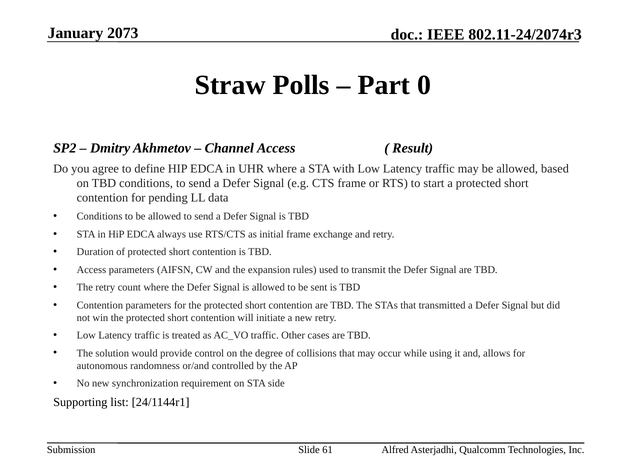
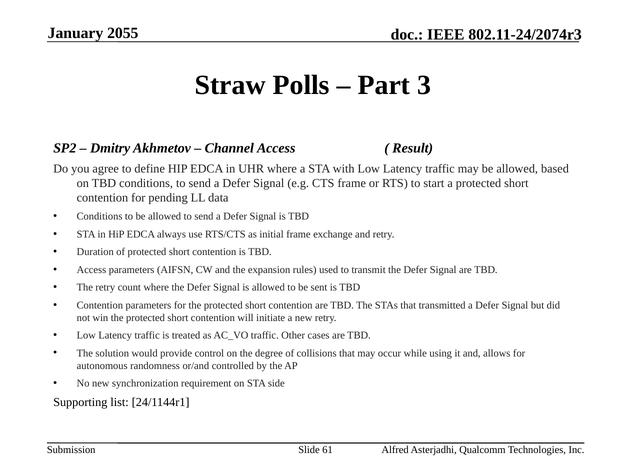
2073: 2073 -> 2055 (123, 33)
0: 0 -> 3 (424, 85)
